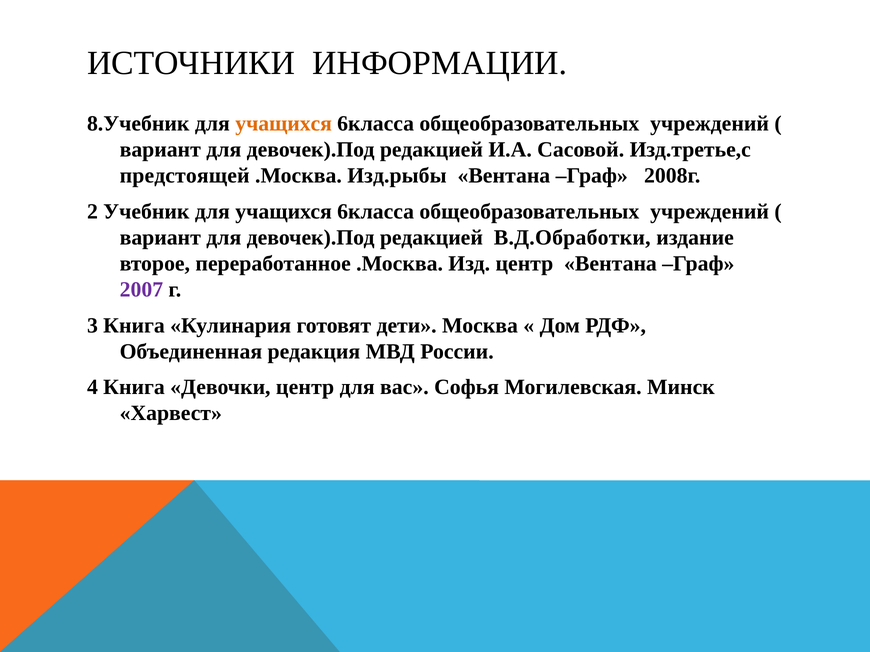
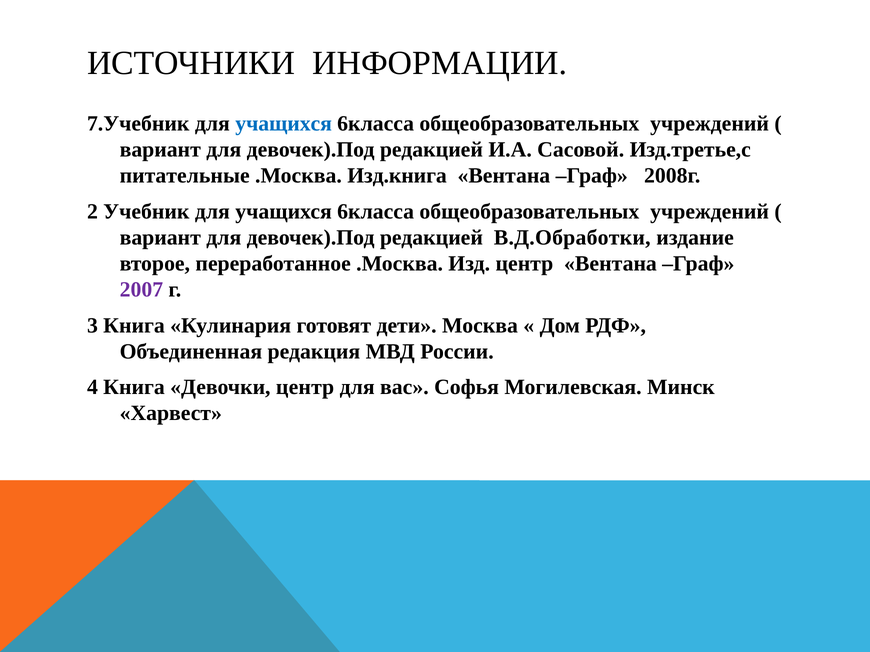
8.Учебник: 8.Учебник -> 7.Учебник (138, 124)
учащихся colour: orange -> blue (284, 124)
предстоящей: предстоящей -> питательные (185, 176)
Изд.рыбы: Изд.рыбы -> Изд.книга (397, 176)
